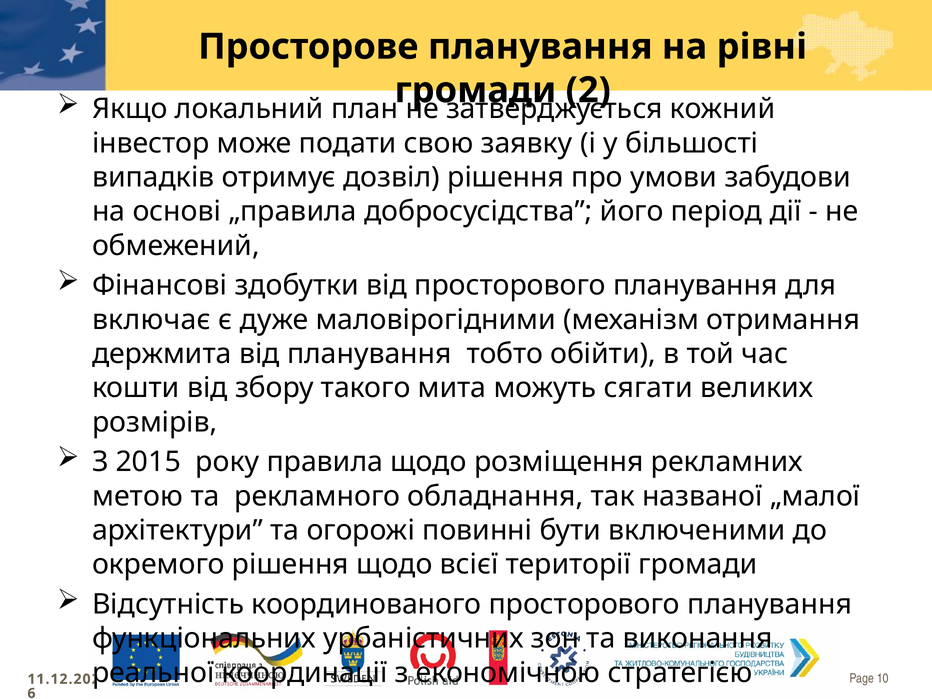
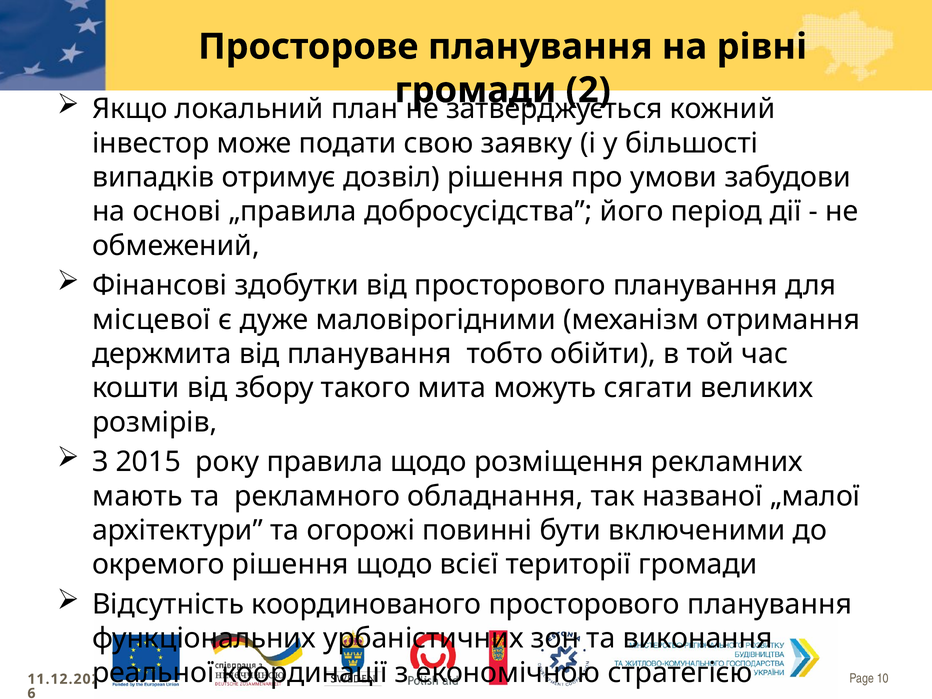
включає: включає -> місцевої (151, 320)
метою: метою -> мають (138, 496)
